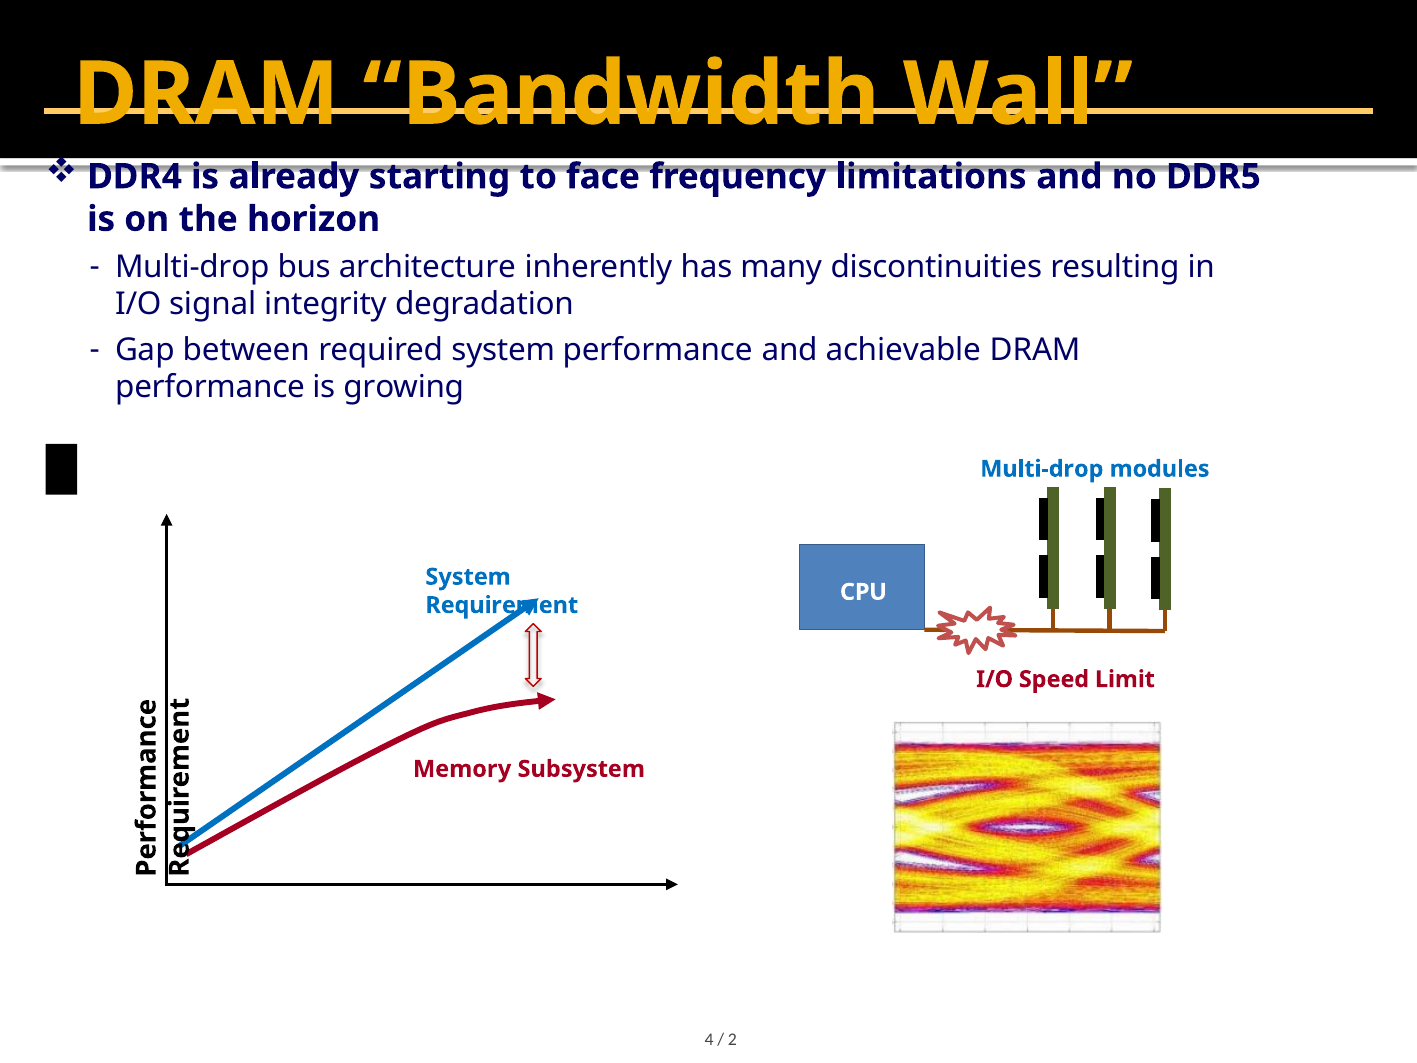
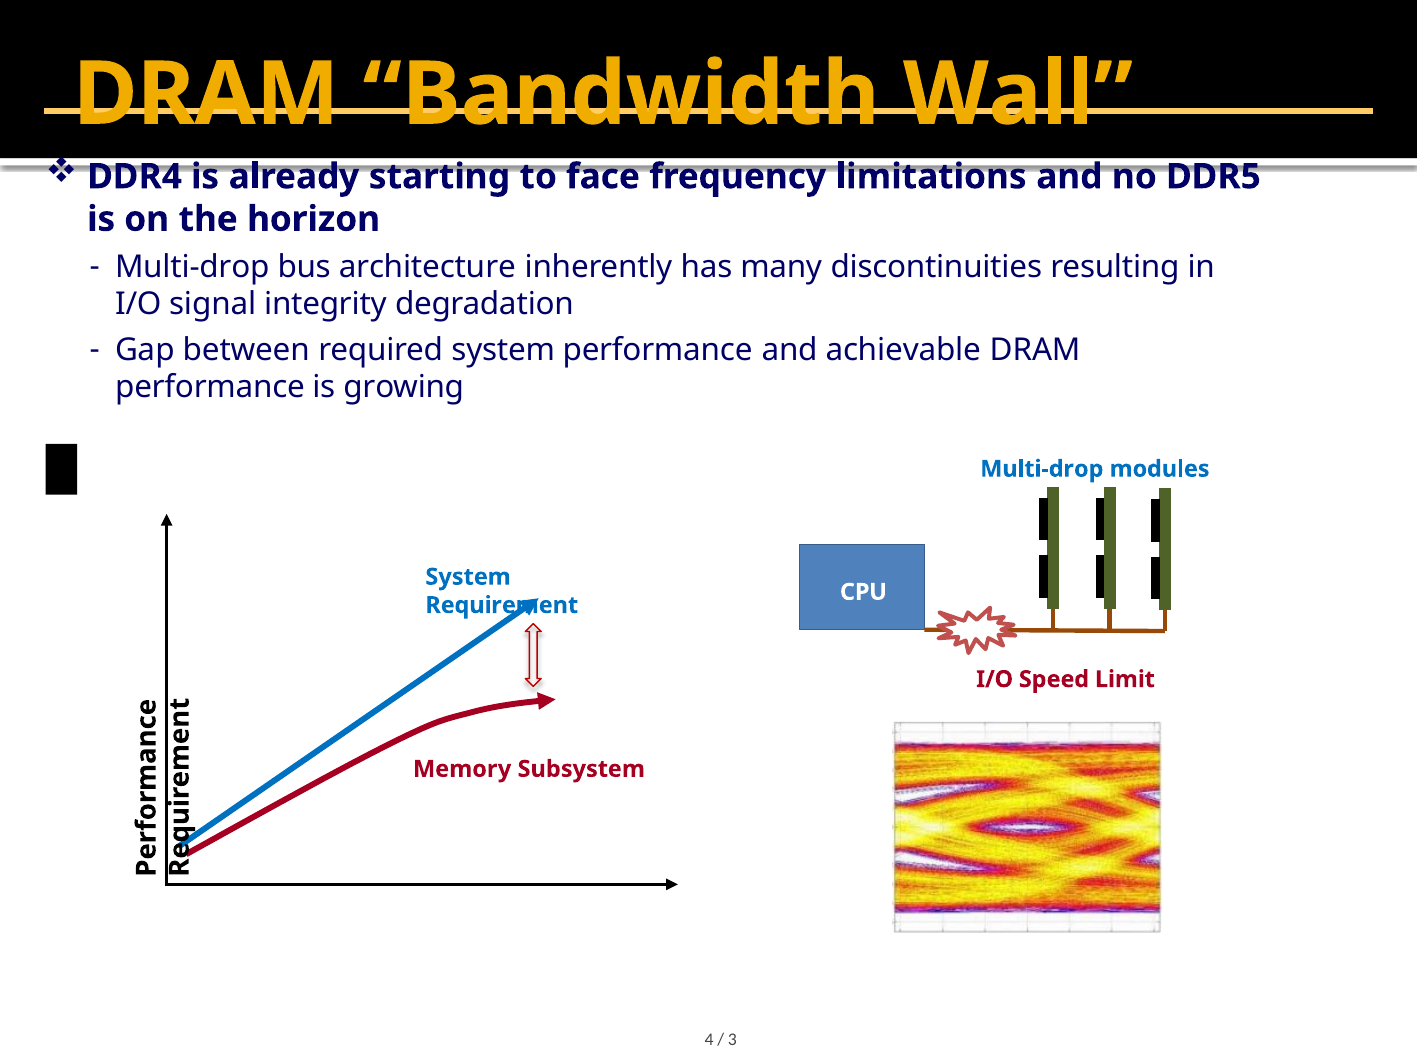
2: 2 -> 3 (732, 1039)
